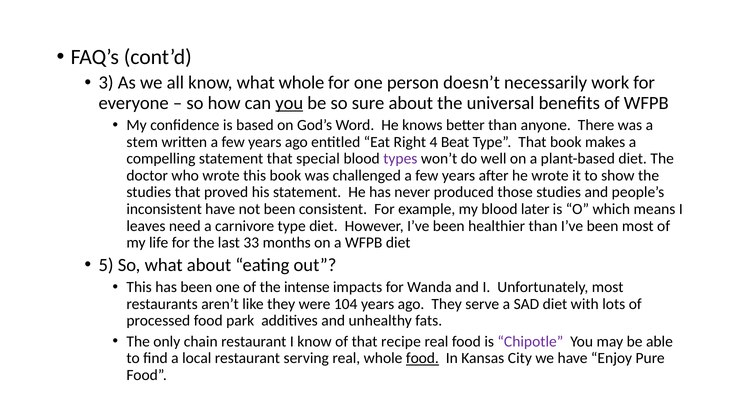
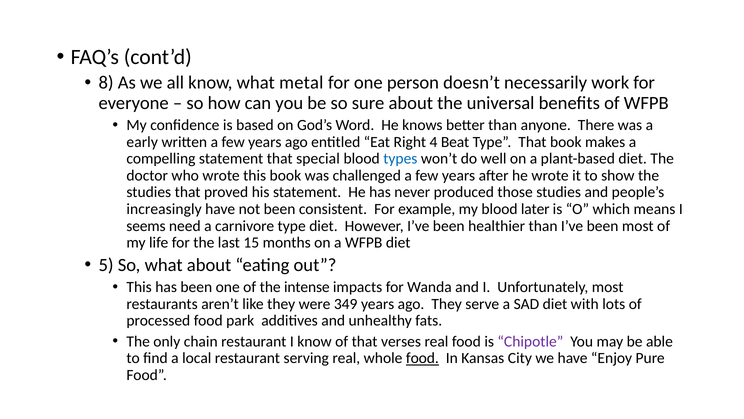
3: 3 -> 8 (106, 83)
what whole: whole -> metal (301, 83)
you underline: present -> none (289, 103)
stem: stem -> early (142, 142)
types colour: purple -> blue (400, 159)
inconsistent: inconsistent -> increasingly (164, 209)
leaves: leaves -> seems (146, 226)
33: 33 -> 15 (251, 242)
104: 104 -> 349 (346, 304)
recipe: recipe -> verses (401, 341)
